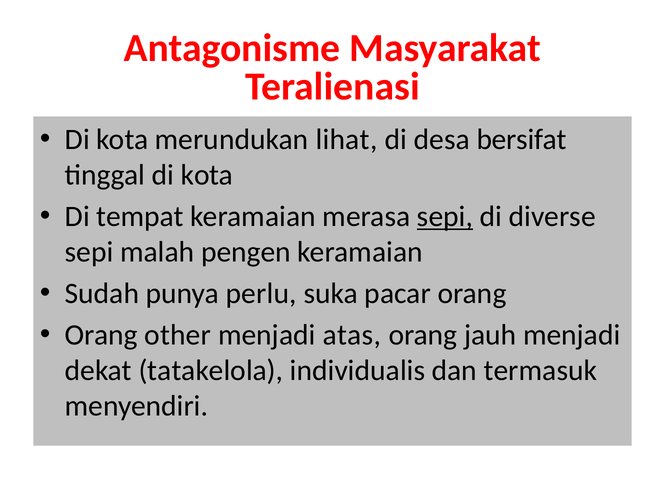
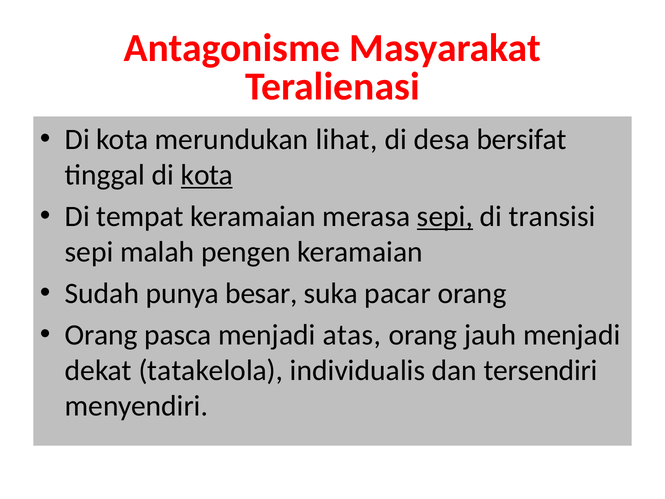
kota underline: none -> present (207, 175)
diverse: diverse -> transisi (552, 216)
perlu: perlu -> besar (261, 293)
other: other -> pasca (178, 335)
termasuk: termasuk -> tersendiri (541, 370)
